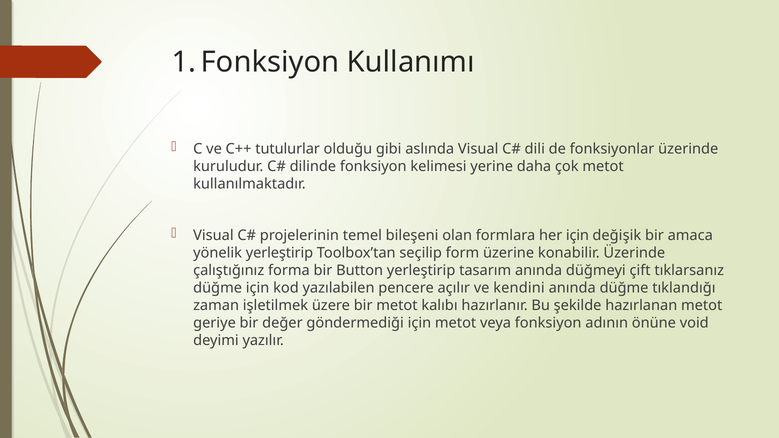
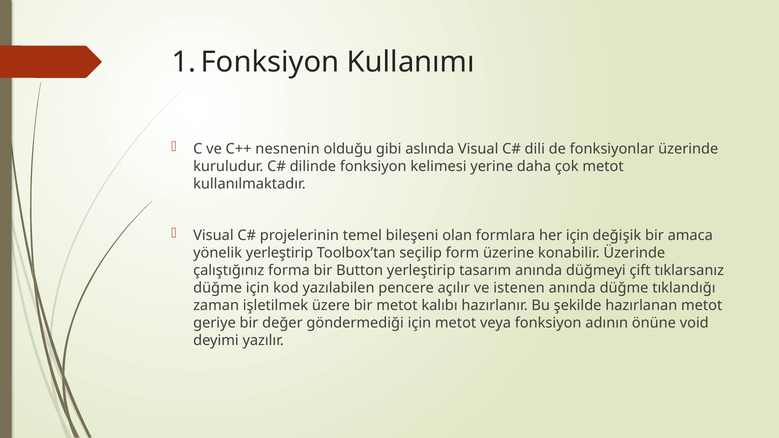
tutulurlar: tutulurlar -> nesnenin (288, 149)
kendini: kendini -> istenen (519, 288)
